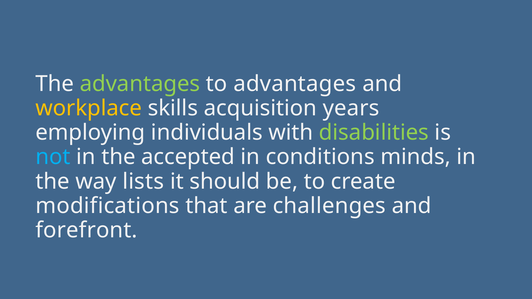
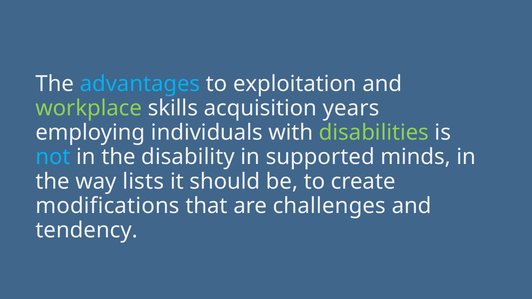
advantages colour: light green -> light blue (140, 84)
to advantages: advantages -> exploitation (295, 84)
workplace colour: yellow -> light green (89, 108)
accepted: accepted -> disability (188, 157)
conditions: conditions -> supported (320, 157)
forefront: forefront -> tendency (87, 231)
